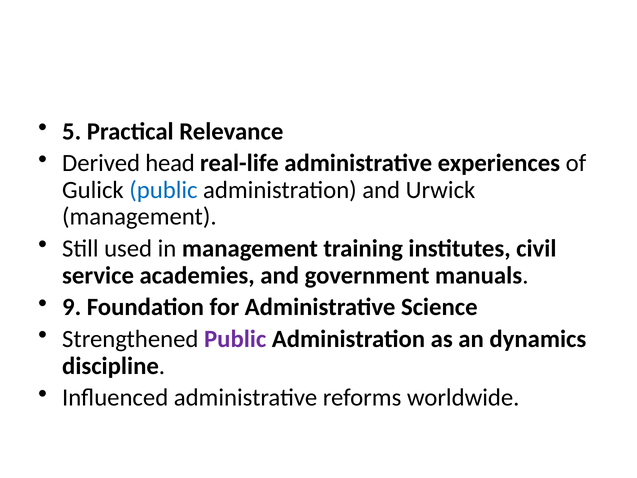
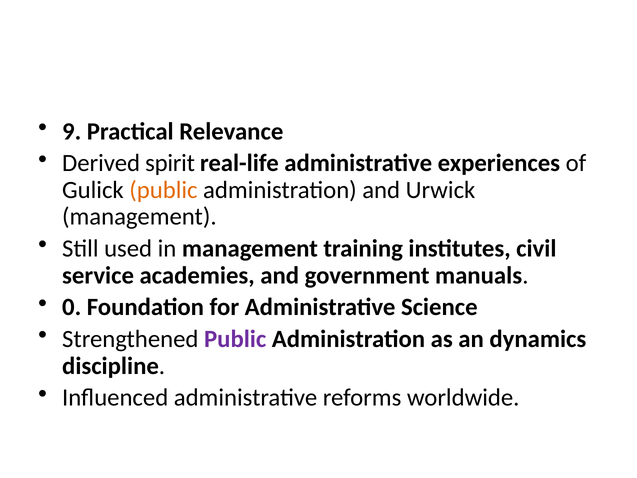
5: 5 -> 9 (72, 131)
head: head -> spirit (170, 163)
public colour: blue -> orange (163, 190)
9: 9 -> 0 (72, 307)
